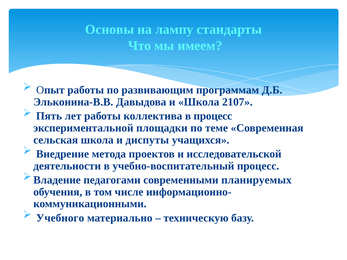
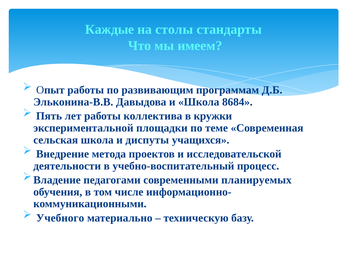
Основы: Основы -> Каждые (110, 29)
лампу: лампу -> столы (174, 29)
2107: 2107 -> 8684 (237, 102)
в процесс: процесс -> кружки (213, 116)
